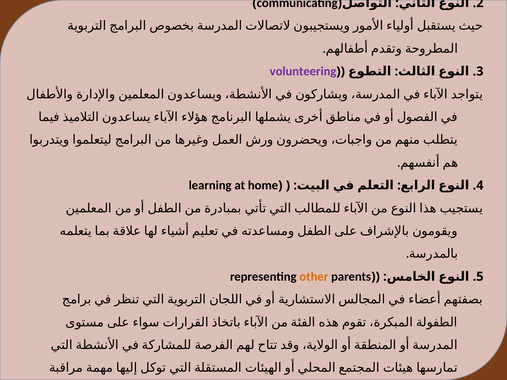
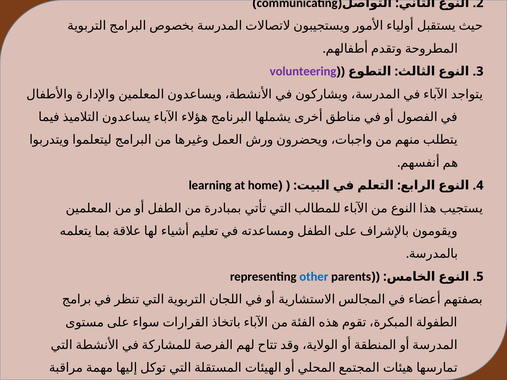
other colour: orange -> blue (314, 277)
